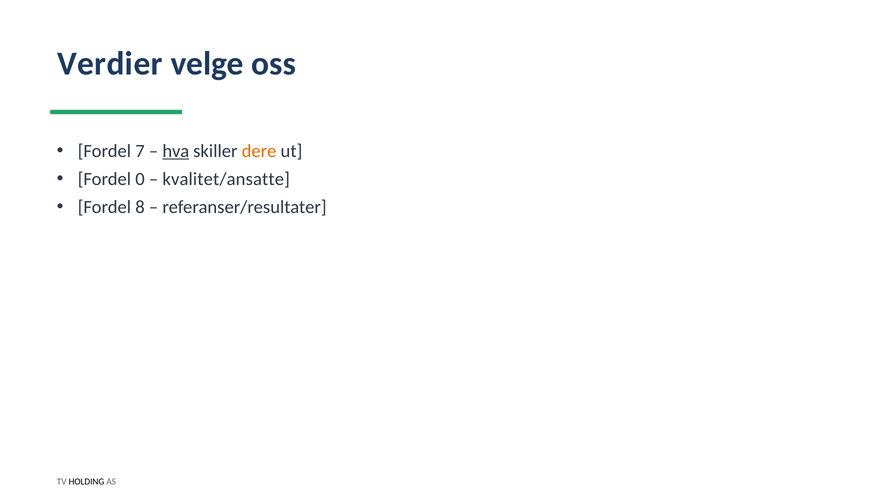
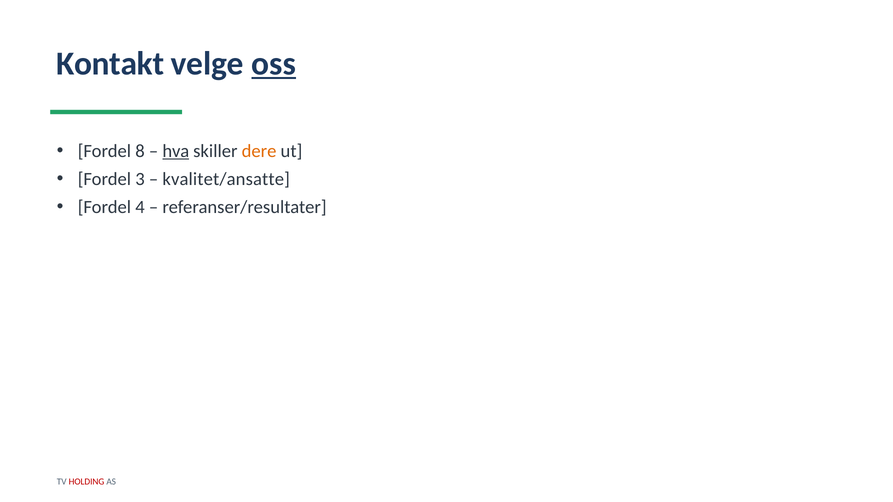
Verdier: Verdier -> Kontakt (110, 64)
oss underline: none -> present (274, 64)
7: 7 -> 8 (140, 151)
0: 0 -> 3 (140, 179)
8: 8 -> 4 (140, 207)
HOLDING colour: black -> red (86, 482)
